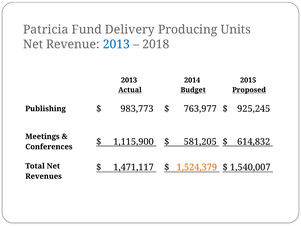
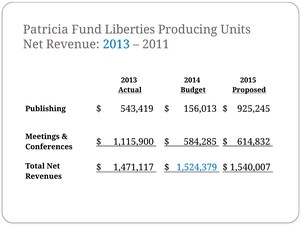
Delivery: Delivery -> Liberties (130, 30)
2018: 2018 -> 2011 (156, 44)
983,773: 983,773 -> 543,419 (137, 109)
763,977: 763,977 -> 156,013 (200, 109)
581,205: 581,205 -> 584,285 (200, 142)
1,524,379 colour: orange -> blue (197, 167)
